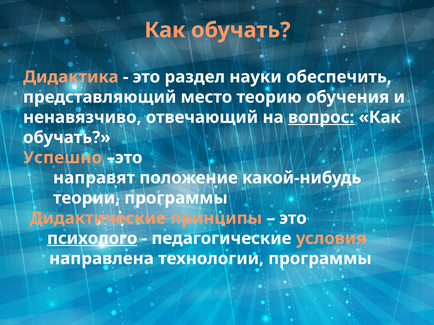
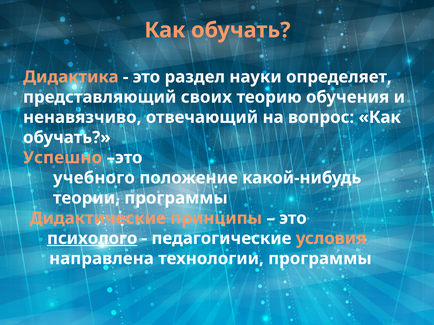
обеспечить: обеспечить -> определяет (339, 77)
место: место -> своих (206, 97)
вопрос underline: present -> none (321, 117)
направят: направят -> учебного (94, 178)
